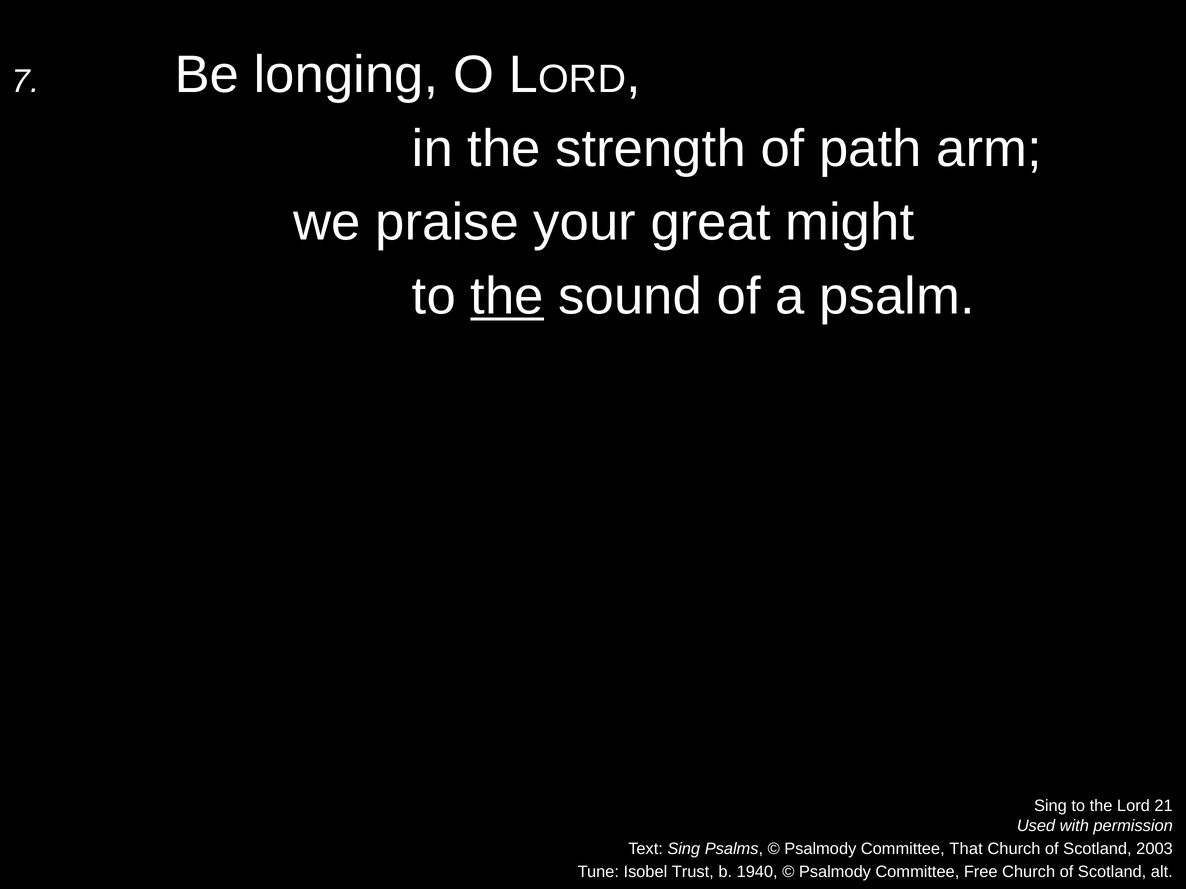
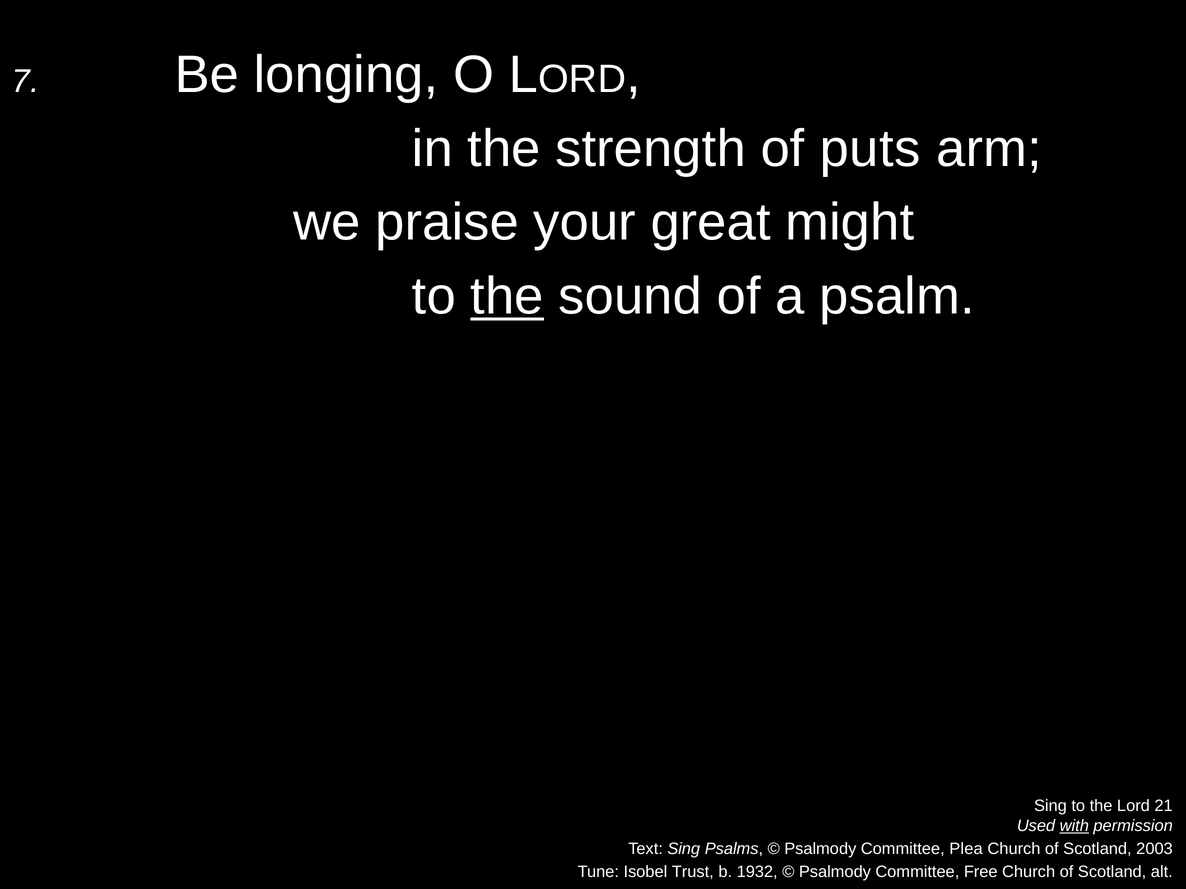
path: path -> puts (870, 149)
with underline: none -> present (1074, 826)
That: That -> Plea (966, 849)
1940: 1940 -> 1932 (757, 873)
